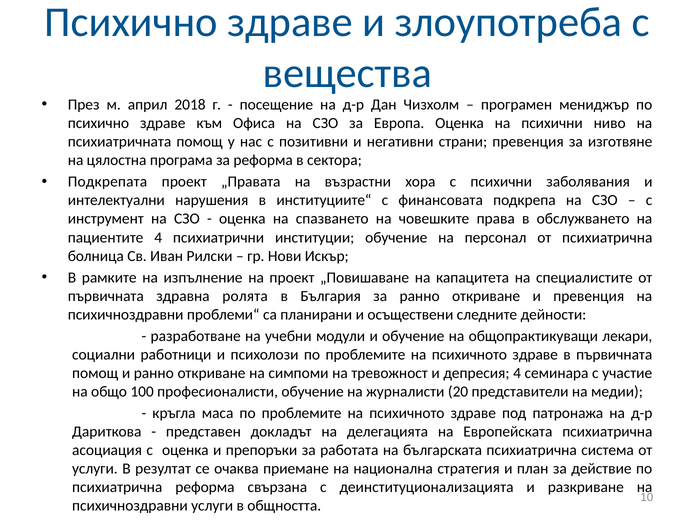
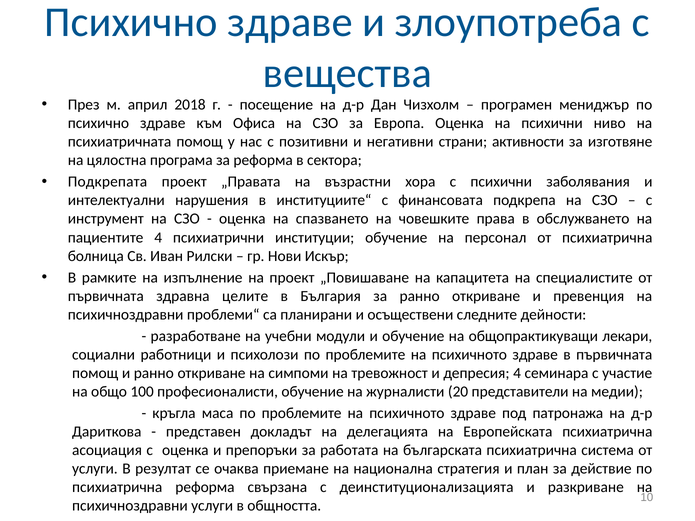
страни превенция: превенция -> активности (528, 142)
ролята: ролята -> целите (245, 296)
